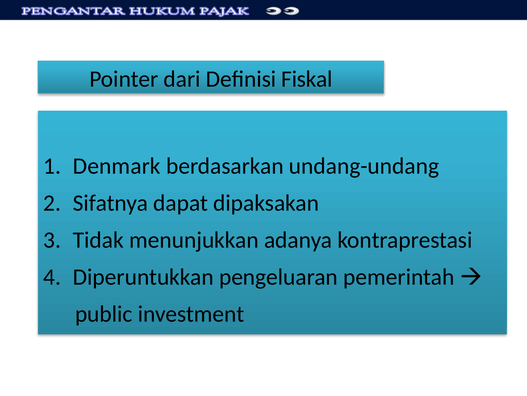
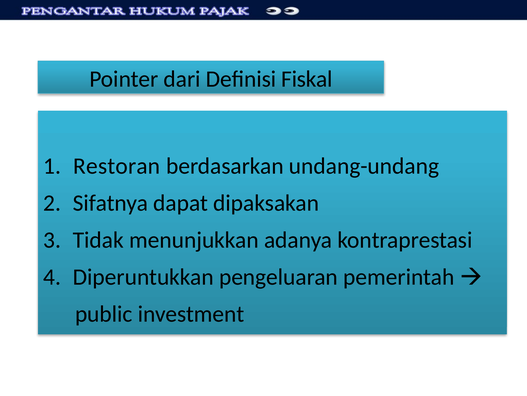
Denmark: Denmark -> Restoran (117, 166)
